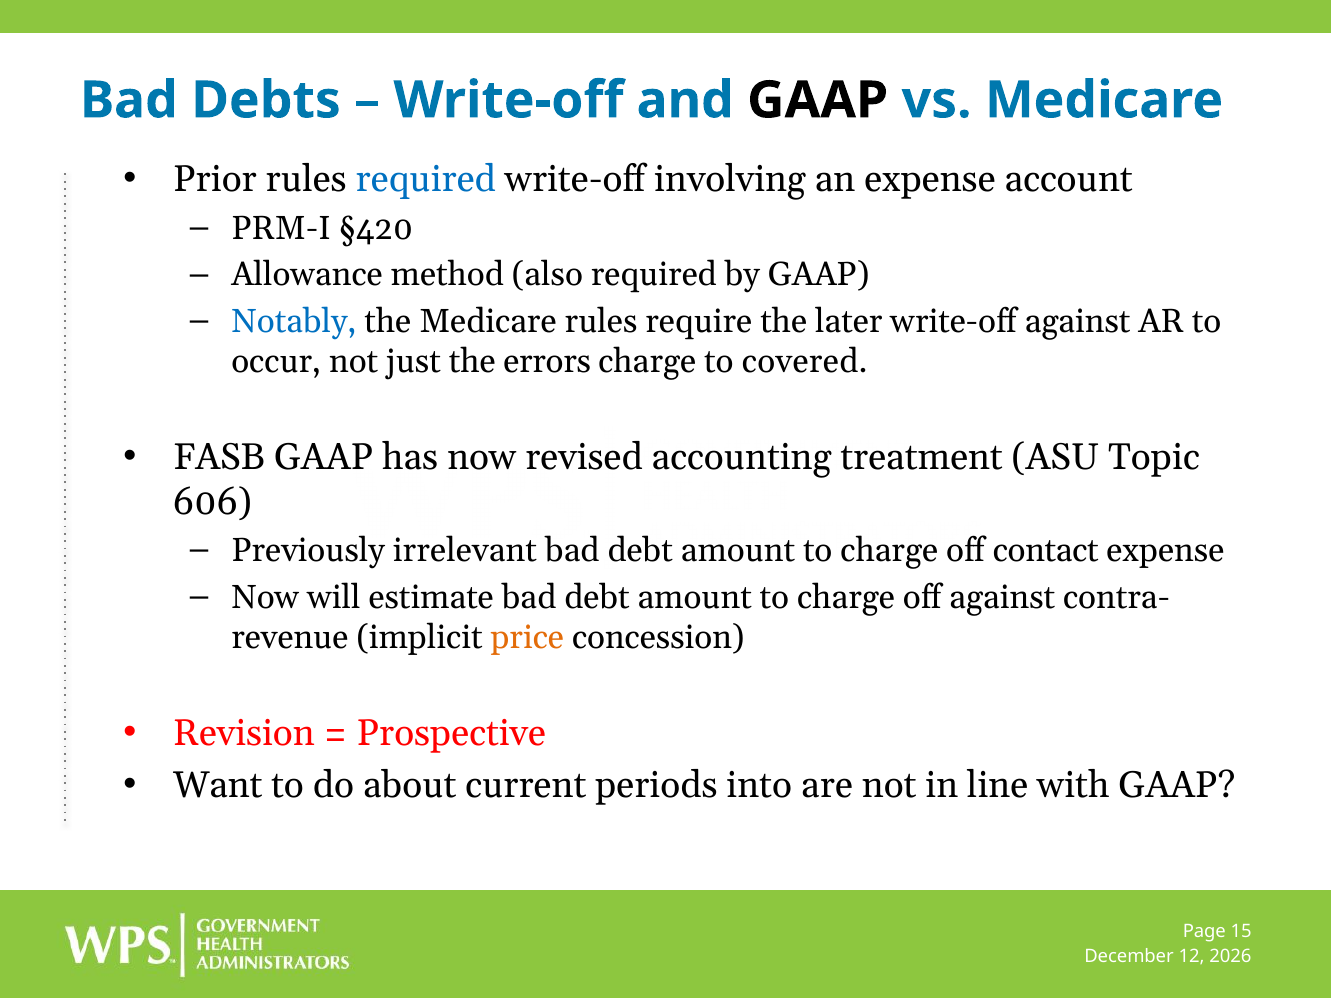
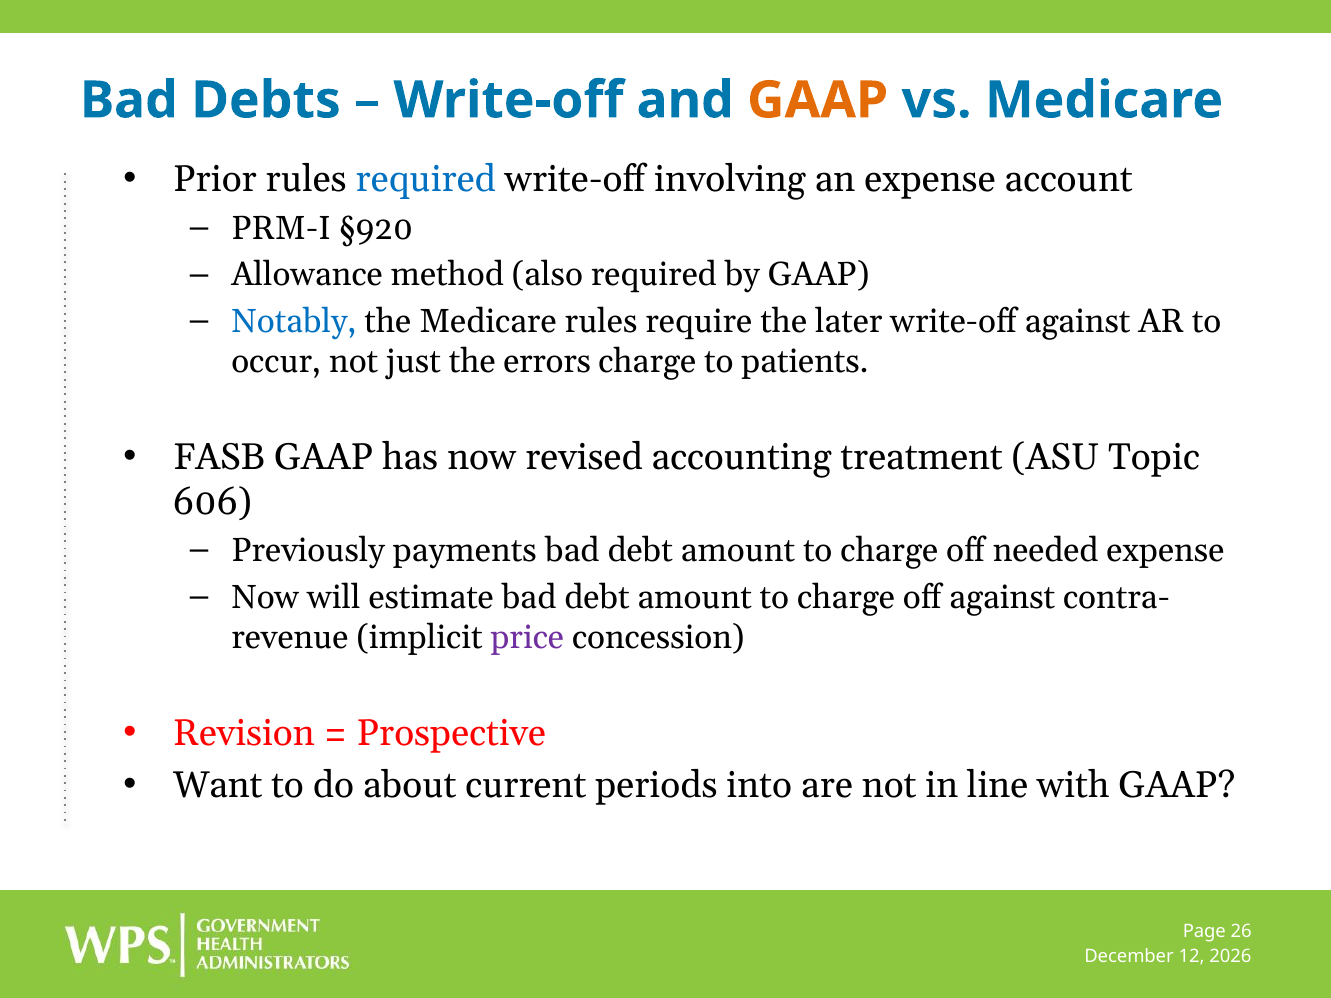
GAAP colour: black -> orange (818, 100)
§420: §420 -> §920 (376, 228)
covered: covered -> patients (805, 361)
irrelevant: irrelevant -> payments (465, 551)
contact: contact -> needed (1046, 551)
price colour: orange -> purple (527, 637)
15: 15 -> 26 (1241, 932)
